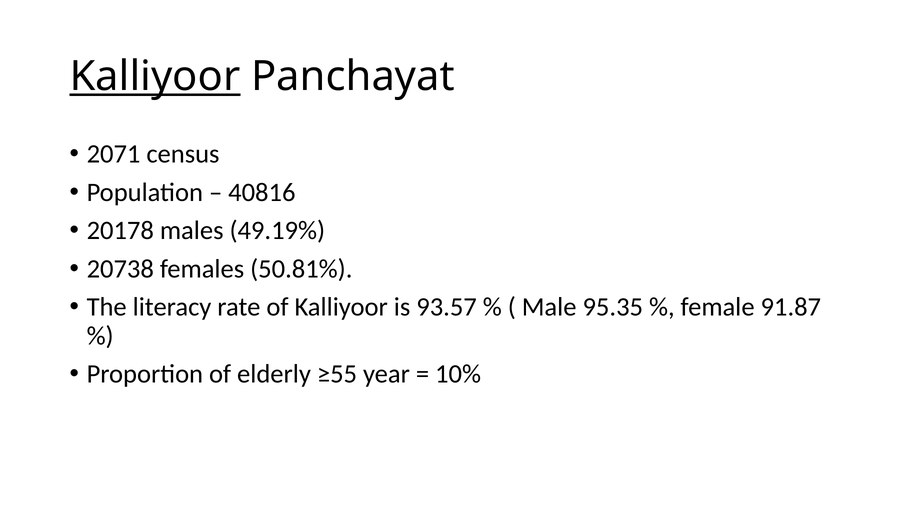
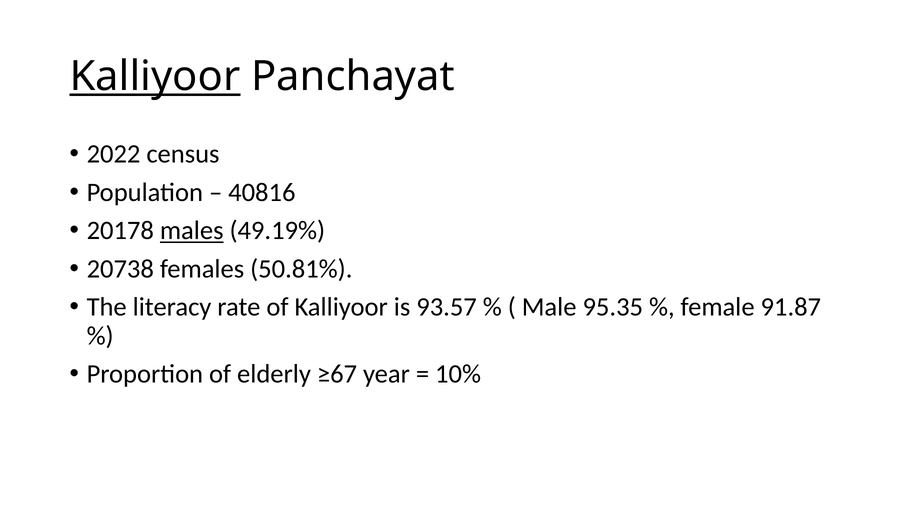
2071: 2071 -> 2022 (114, 154)
males underline: none -> present (192, 231)
≥55: ≥55 -> ≥67 (337, 374)
